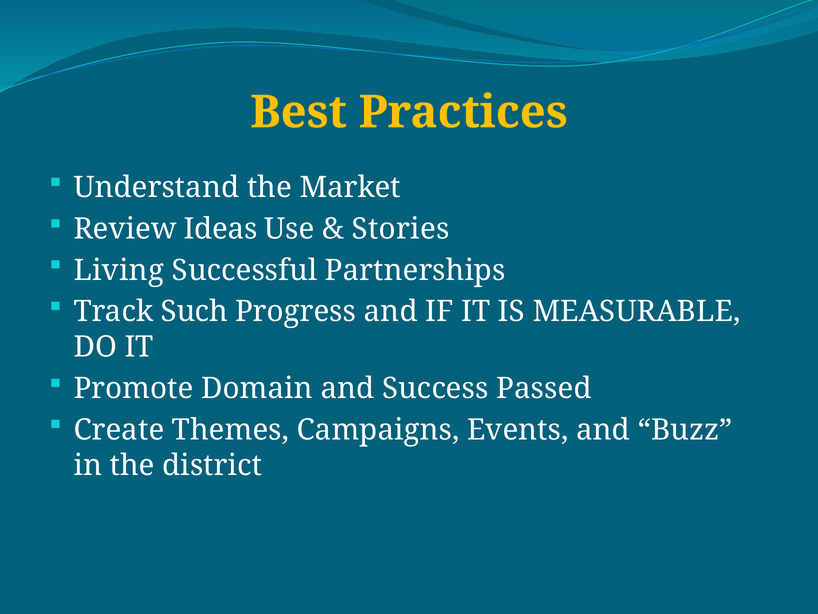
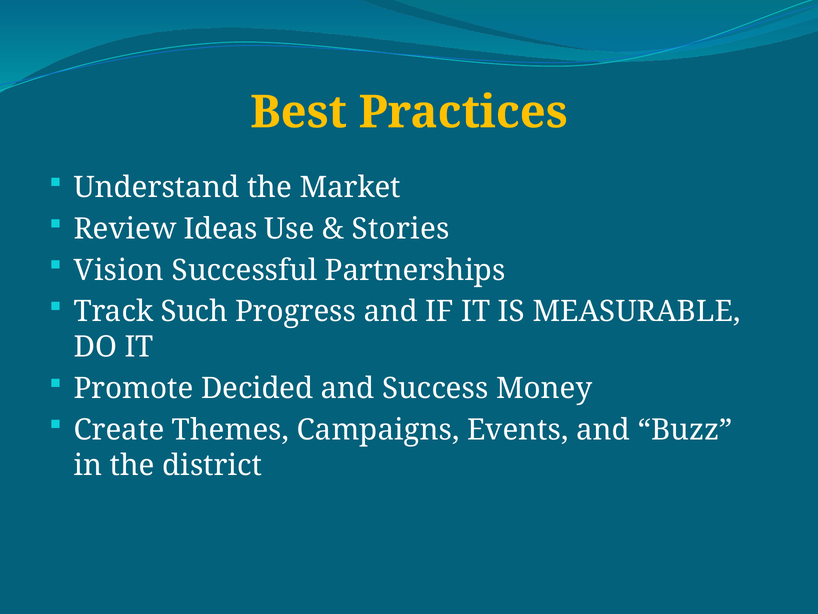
Living: Living -> Vision (119, 270)
Domain: Domain -> Decided (257, 388)
Passed: Passed -> Money (544, 388)
